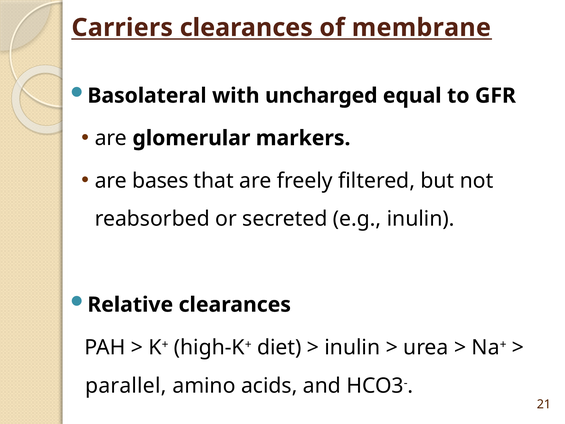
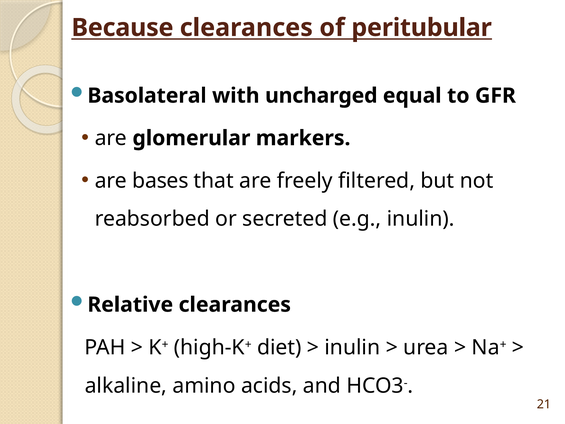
Carriers: Carriers -> Because (122, 28)
membrane: membrane -> peritubular (422, 28)
parallel: parallel -> alkaline (126, 386)
